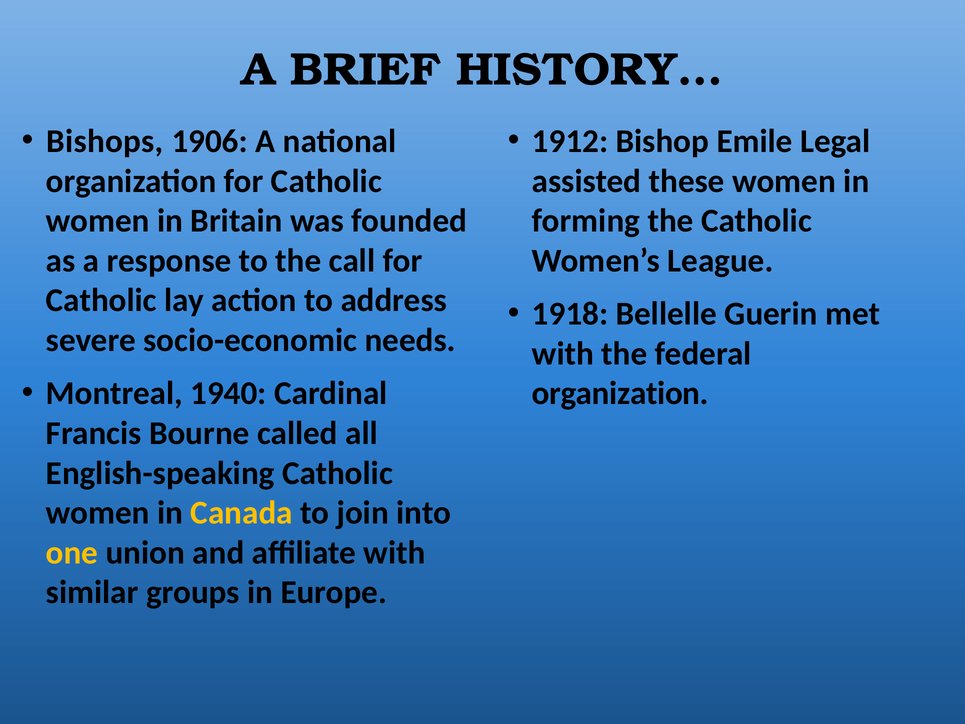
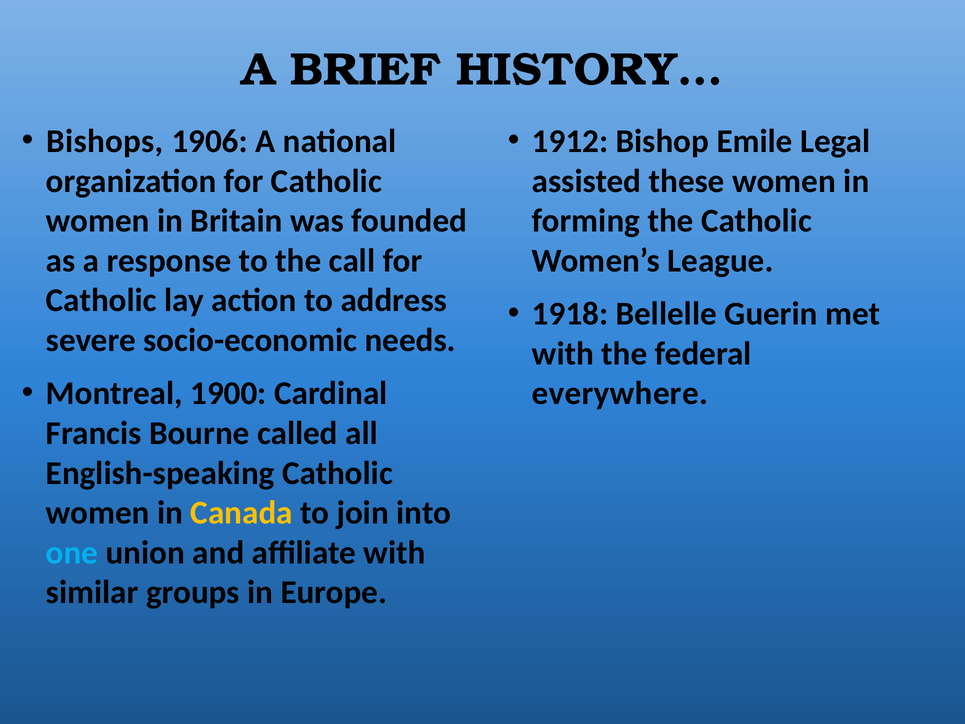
1940: 1940 -> 1900 (228, 393)
organization: organization -> everywhere (620, 393)
one colour: yellow -> light blue (72, 553)
